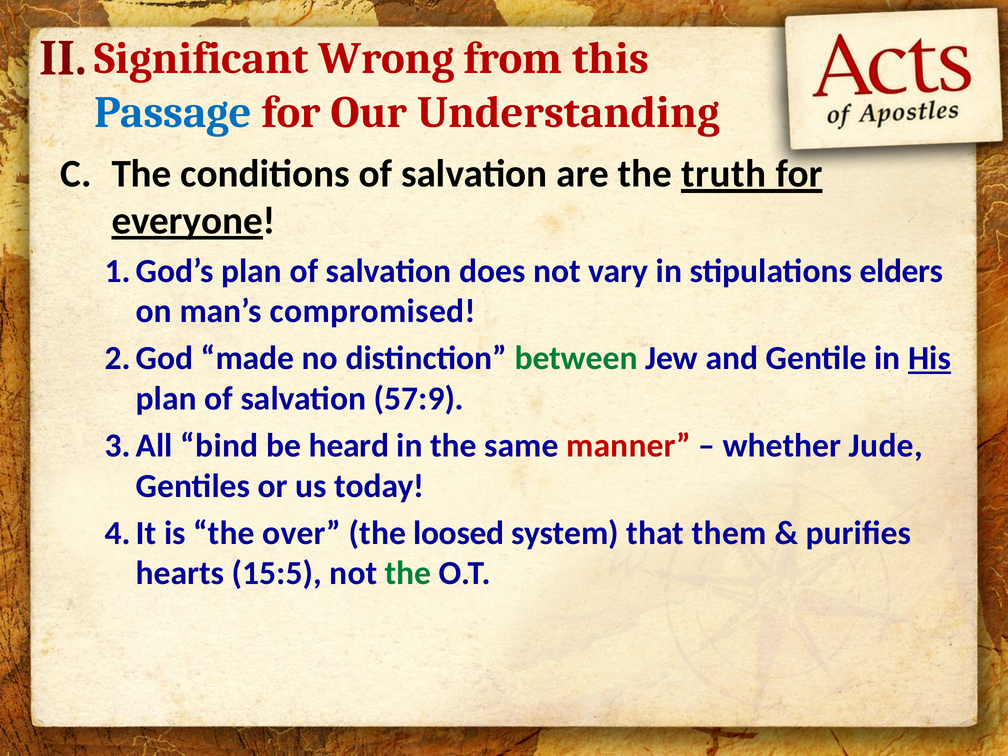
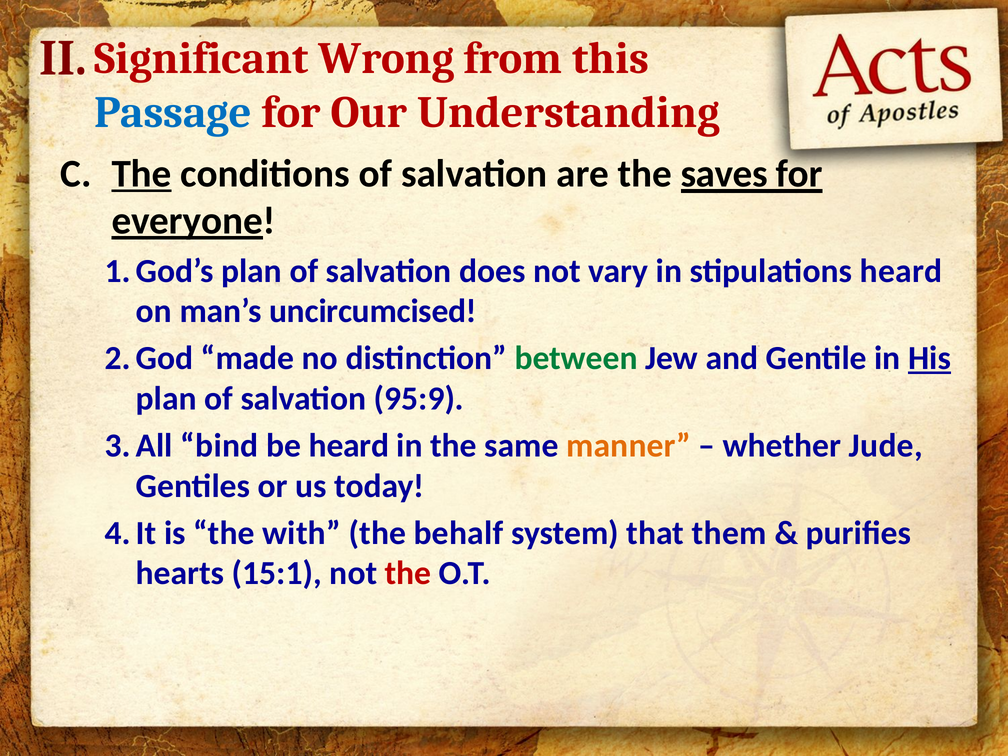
The underline: none -> present (142, 174)
truth: truth -> saves (724, 174)
stipulations elders: elders -> heard (901, 271)
compromised: compromised -> uncircumcised (373, 311)
57:9: 57:9 -> 95:9 (419, 399)
manner colour: red -> orange (628, 446)
over: over -> with (301, 533)
loosed: loosed -> behalf (458, 533)
15:5: 15:5 -> 15:1 (277, 573)
the colour: green -> red (408, 573)
